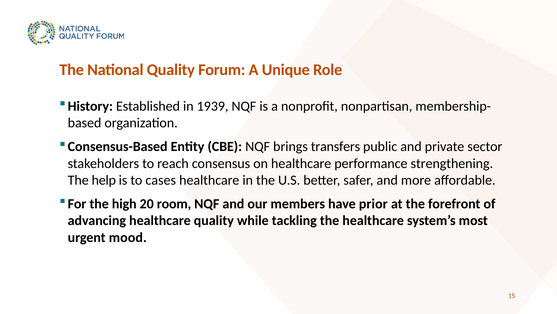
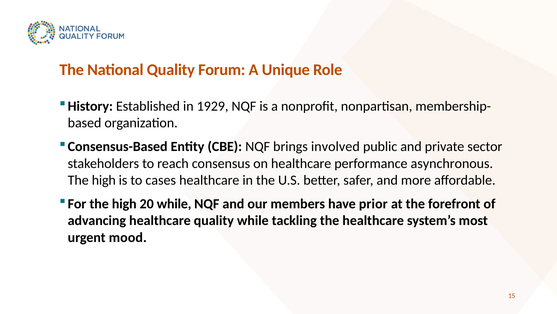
1939: 1939 -> 1929 (213, 106)
transfers: transfers -> involved (335, 146)
strengthening: strengthening -> asynchronous (452, 163)
help: help -> high (104, 180)
20 room: room -> while (174, 203)
